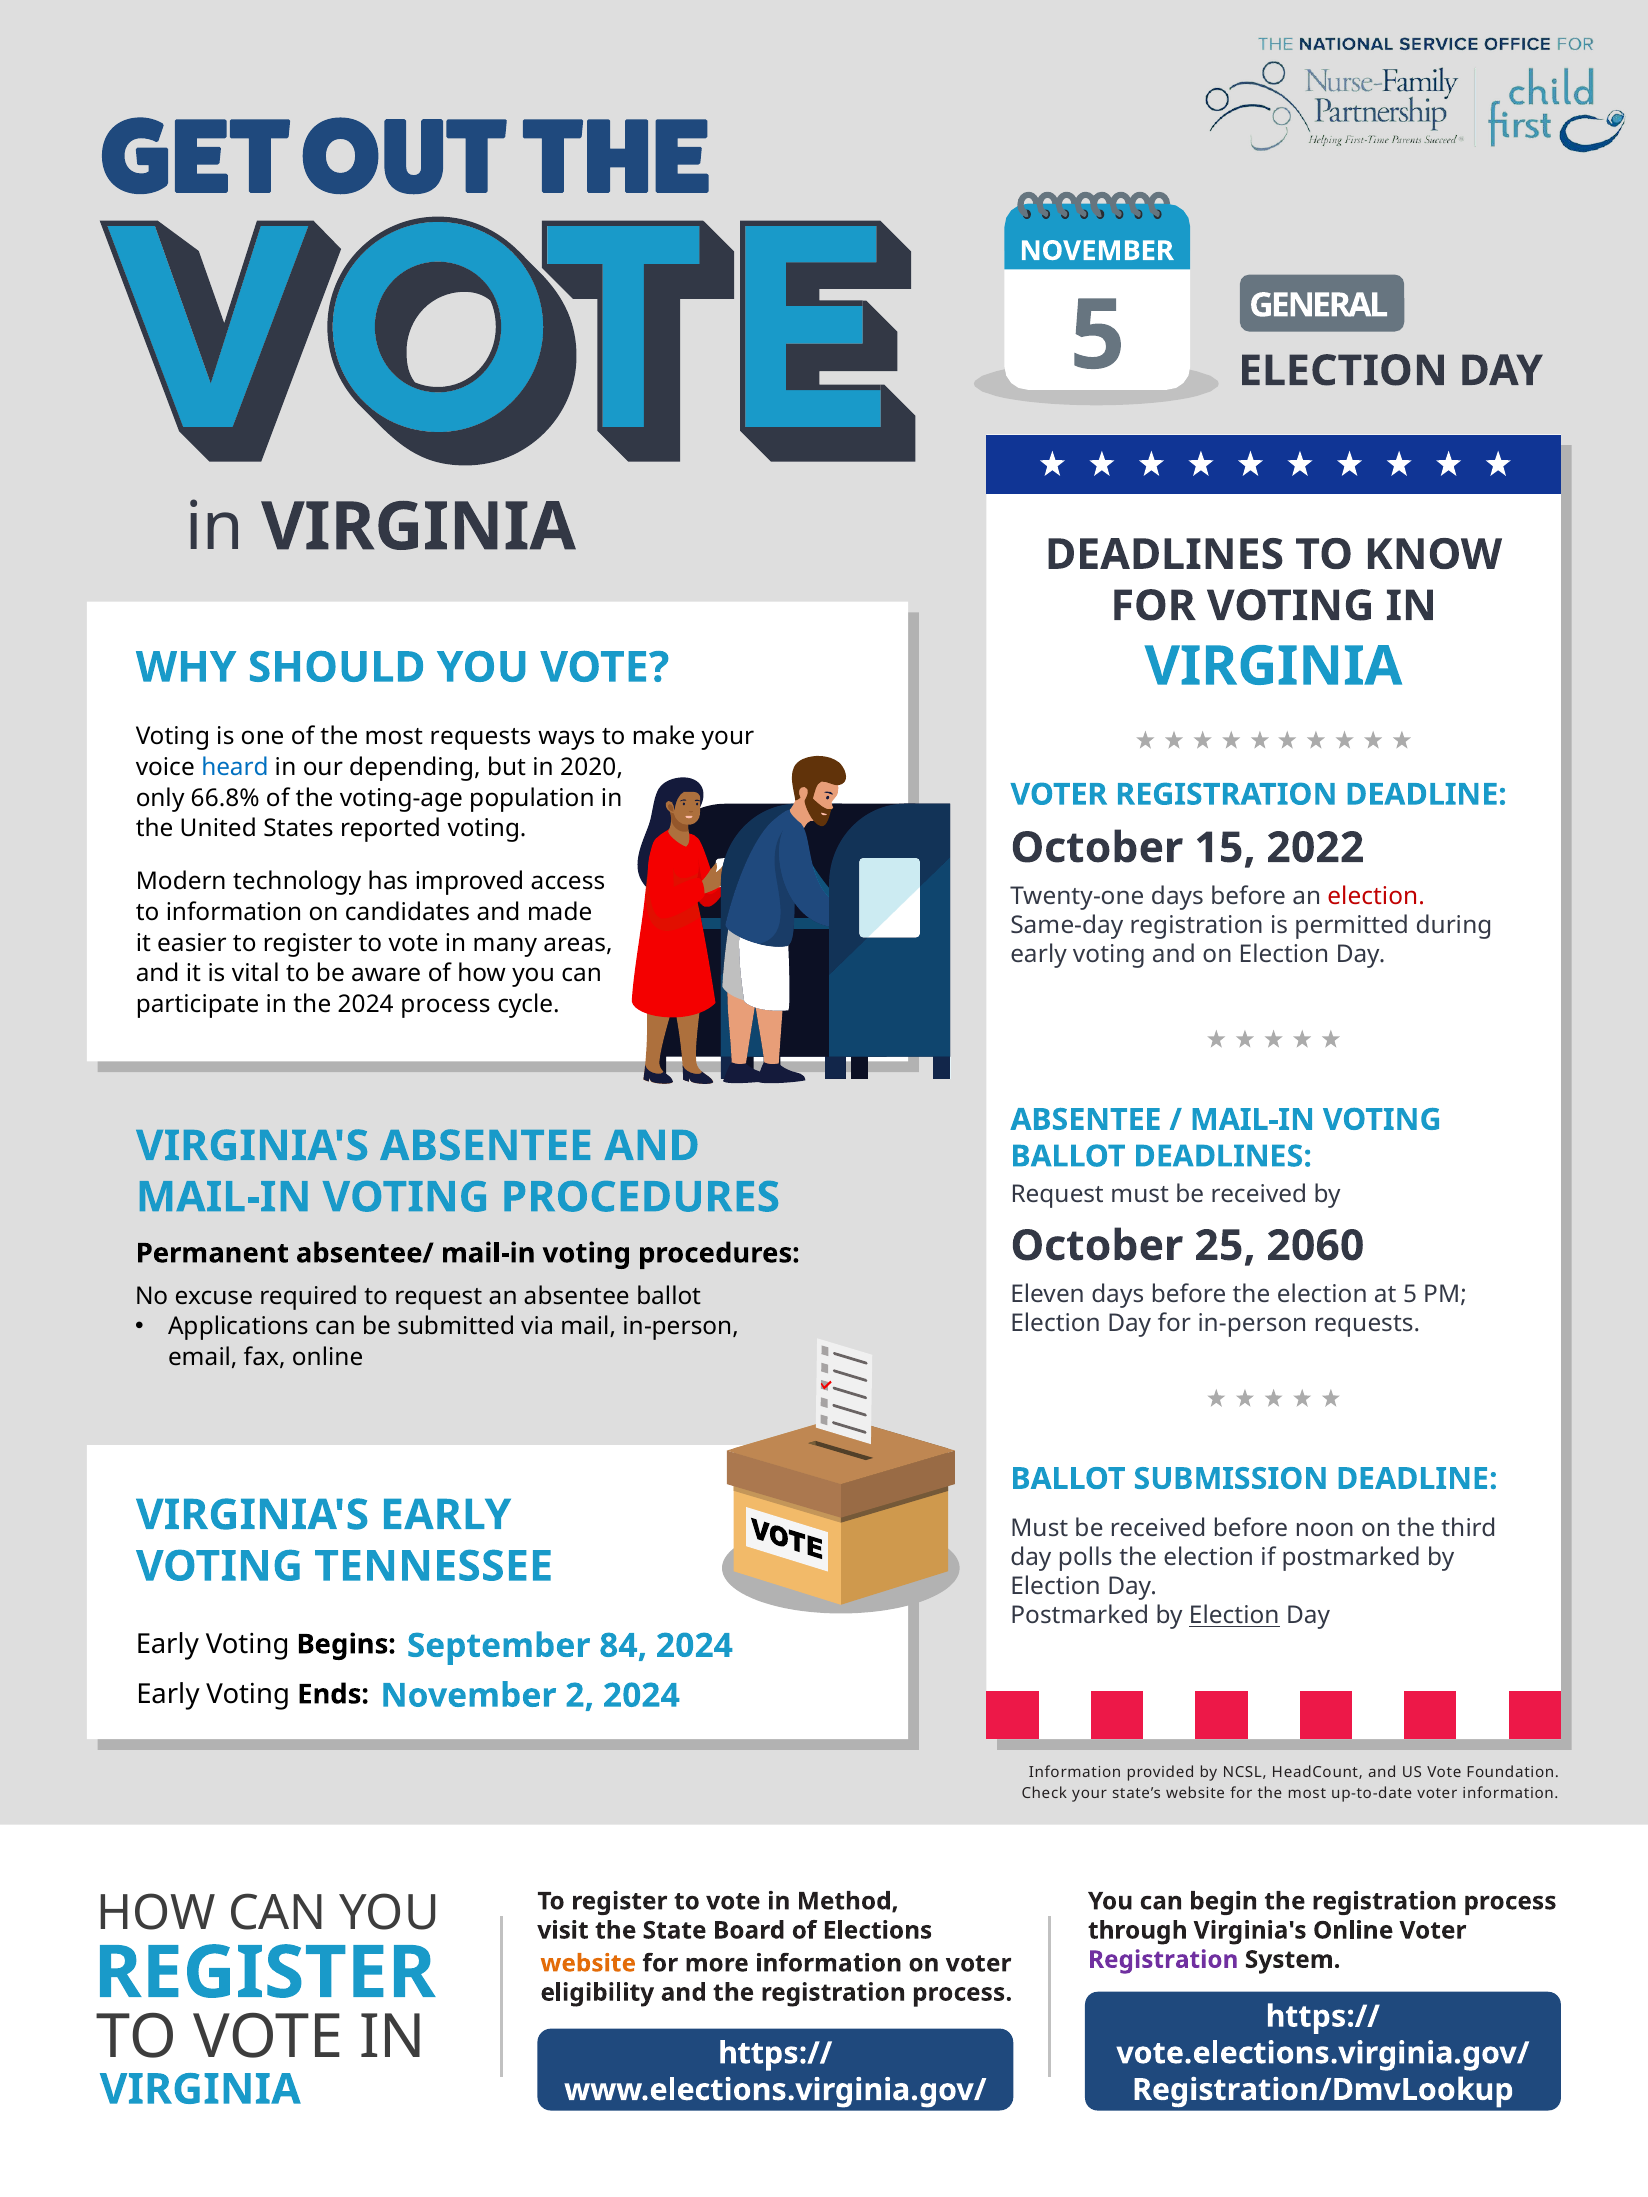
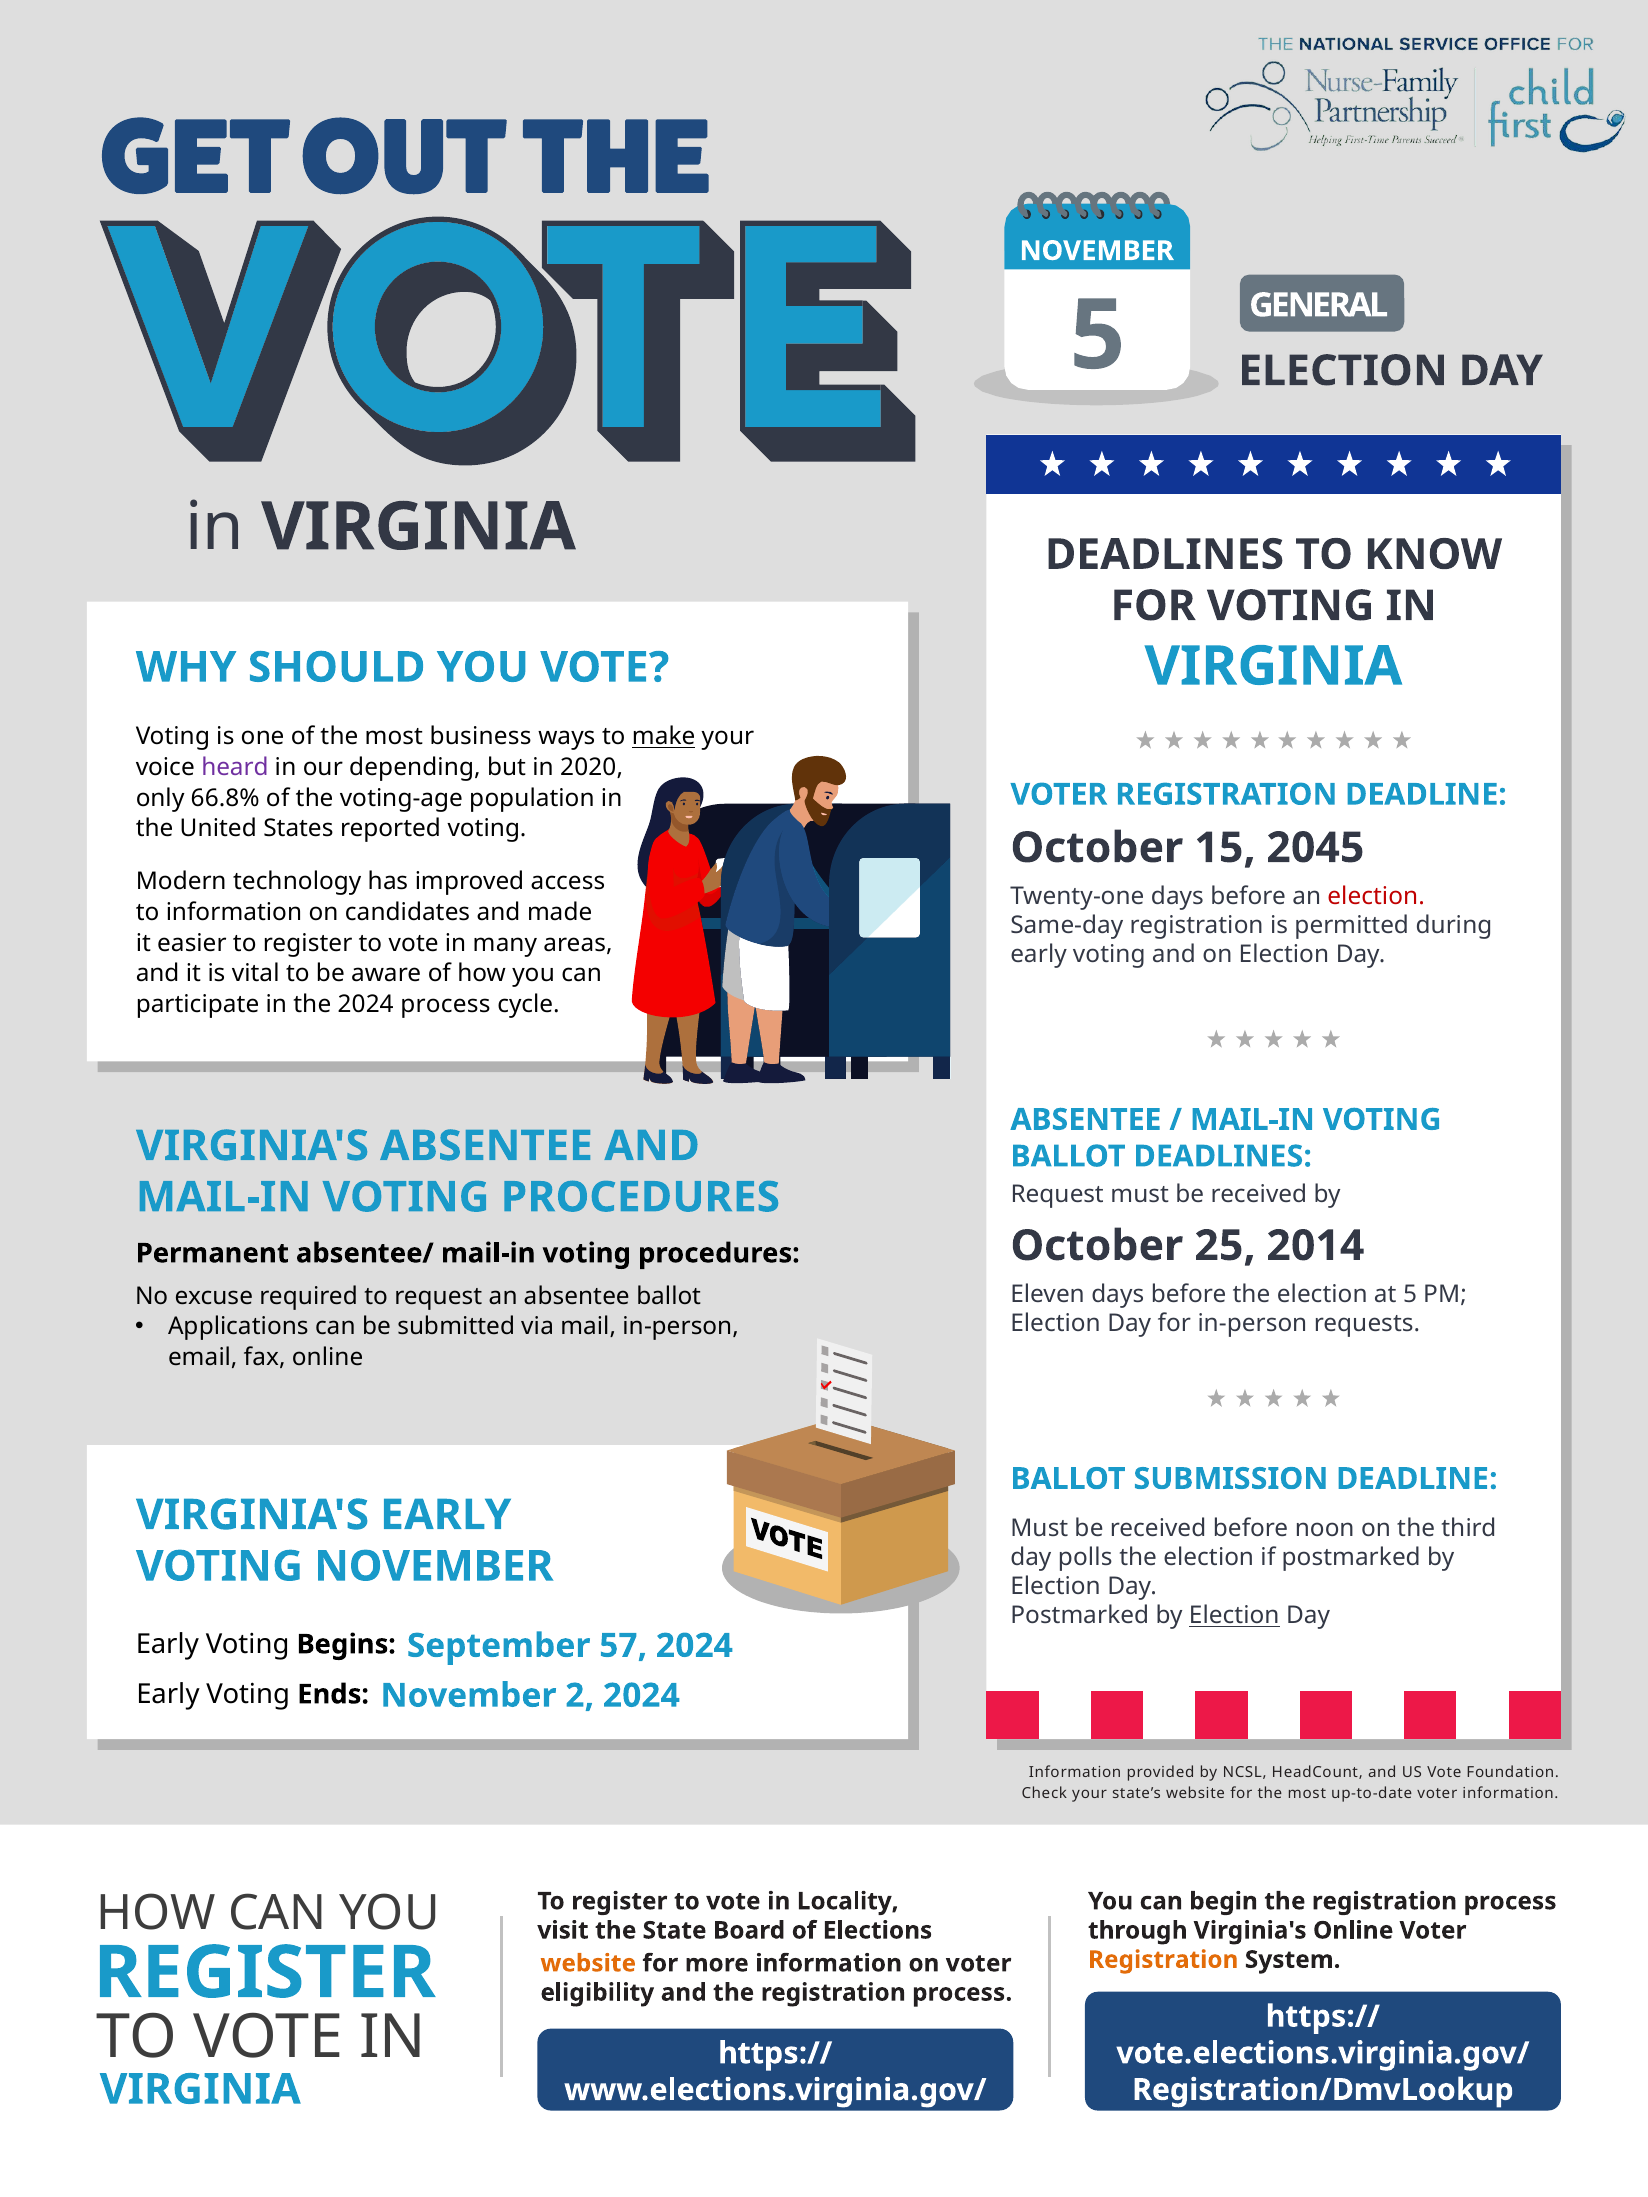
most requests: requests -> business (481, 737)
make underline: none -> present (664, 737)
heard colour: blue -> purple (235, 768)
2022: 2022 -> 2045 (1315, 848)
2060: 2060 -> 2014 (1315, 1246)
VOTING TENNESSEE: TENNESSEE -> NOVEMBER (434, 1567)
84: 84 -> 57 (623, 1646)
Method: Method -> Locality (848, 1902)
Registration colour: purple -> orange (1163, 1960)
